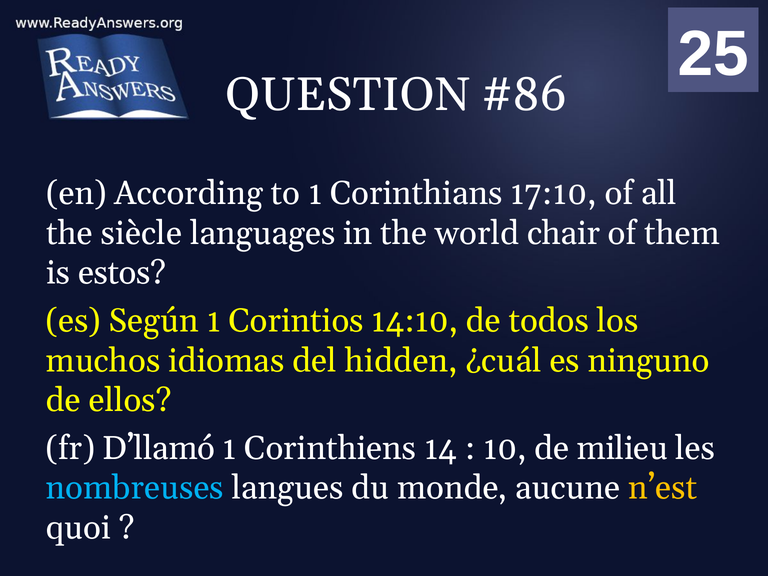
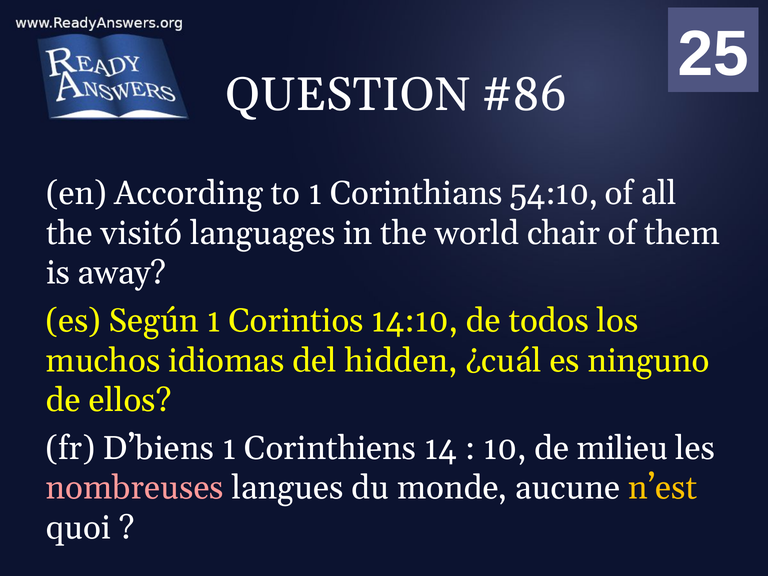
17:10: 17:10 -> 54:10 (554, 194)
siècle: siècle -> visitó (141, 233)
estos: estos -> away (122, 273)
D’llamó: D’llamó -> D’biens (158, 448)
nombreuses colour: light blue -> pink (135, 488)
